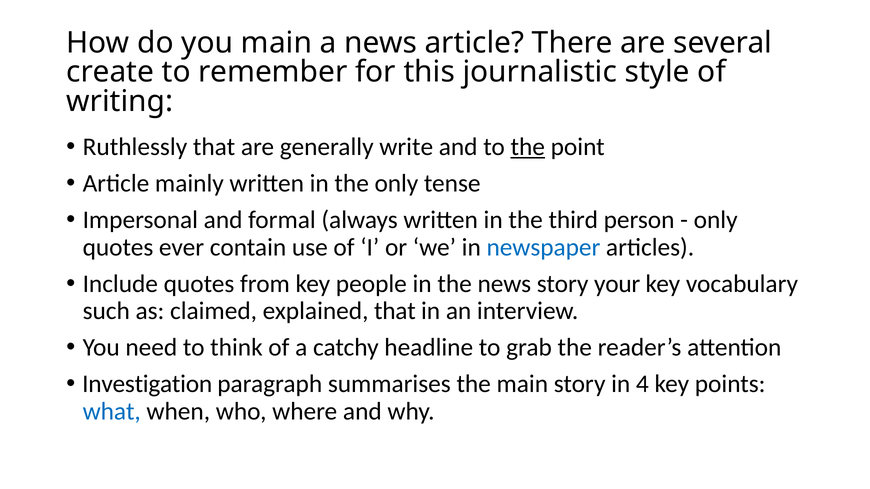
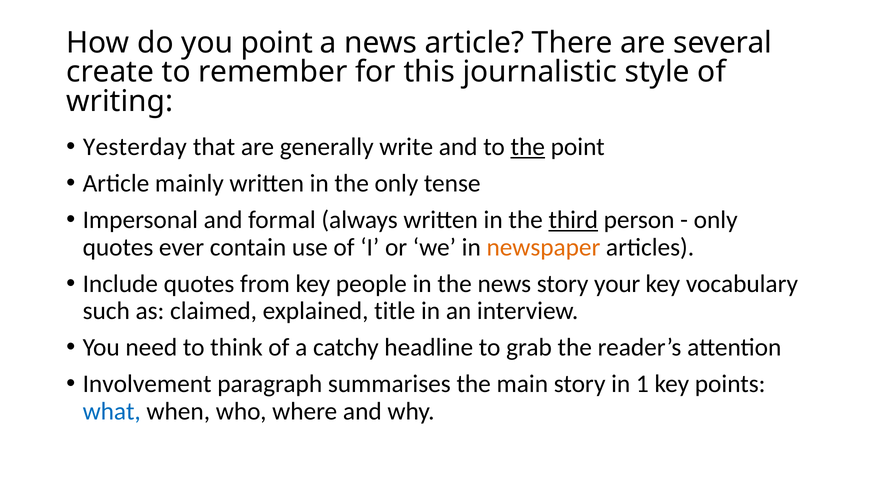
you main: main -> point (277, 43)
Ruthlessly: Ruthlessly -> Yesterday (135, 147)
third underline: none -> present (573, 220)
newspaper colour: blue -> orange (543, 247)
explained that: that -> title (395, 311)
Investigation: Investigation -> Involvement (147, 384)
4: 4 -> 1 (642, 384)
